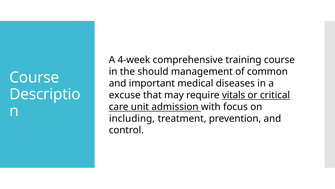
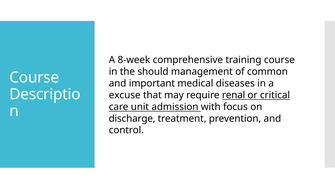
4-week: 4-week -> 8-week (134, 60)
vitals: vitals -> renal (234, 95)
including: including -> discharge (132, 118)
